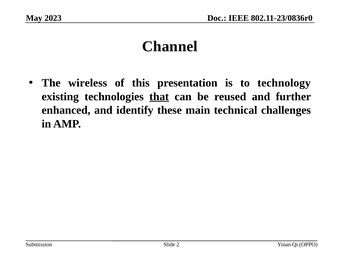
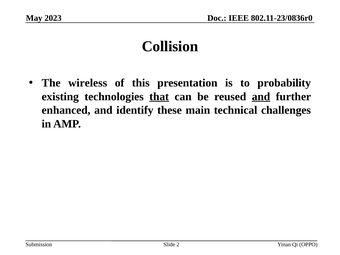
Channel: Channel -> Collision (170, 46)
technology: technology -> probability (284, 83)
and underline: none -> present (261, 97)
